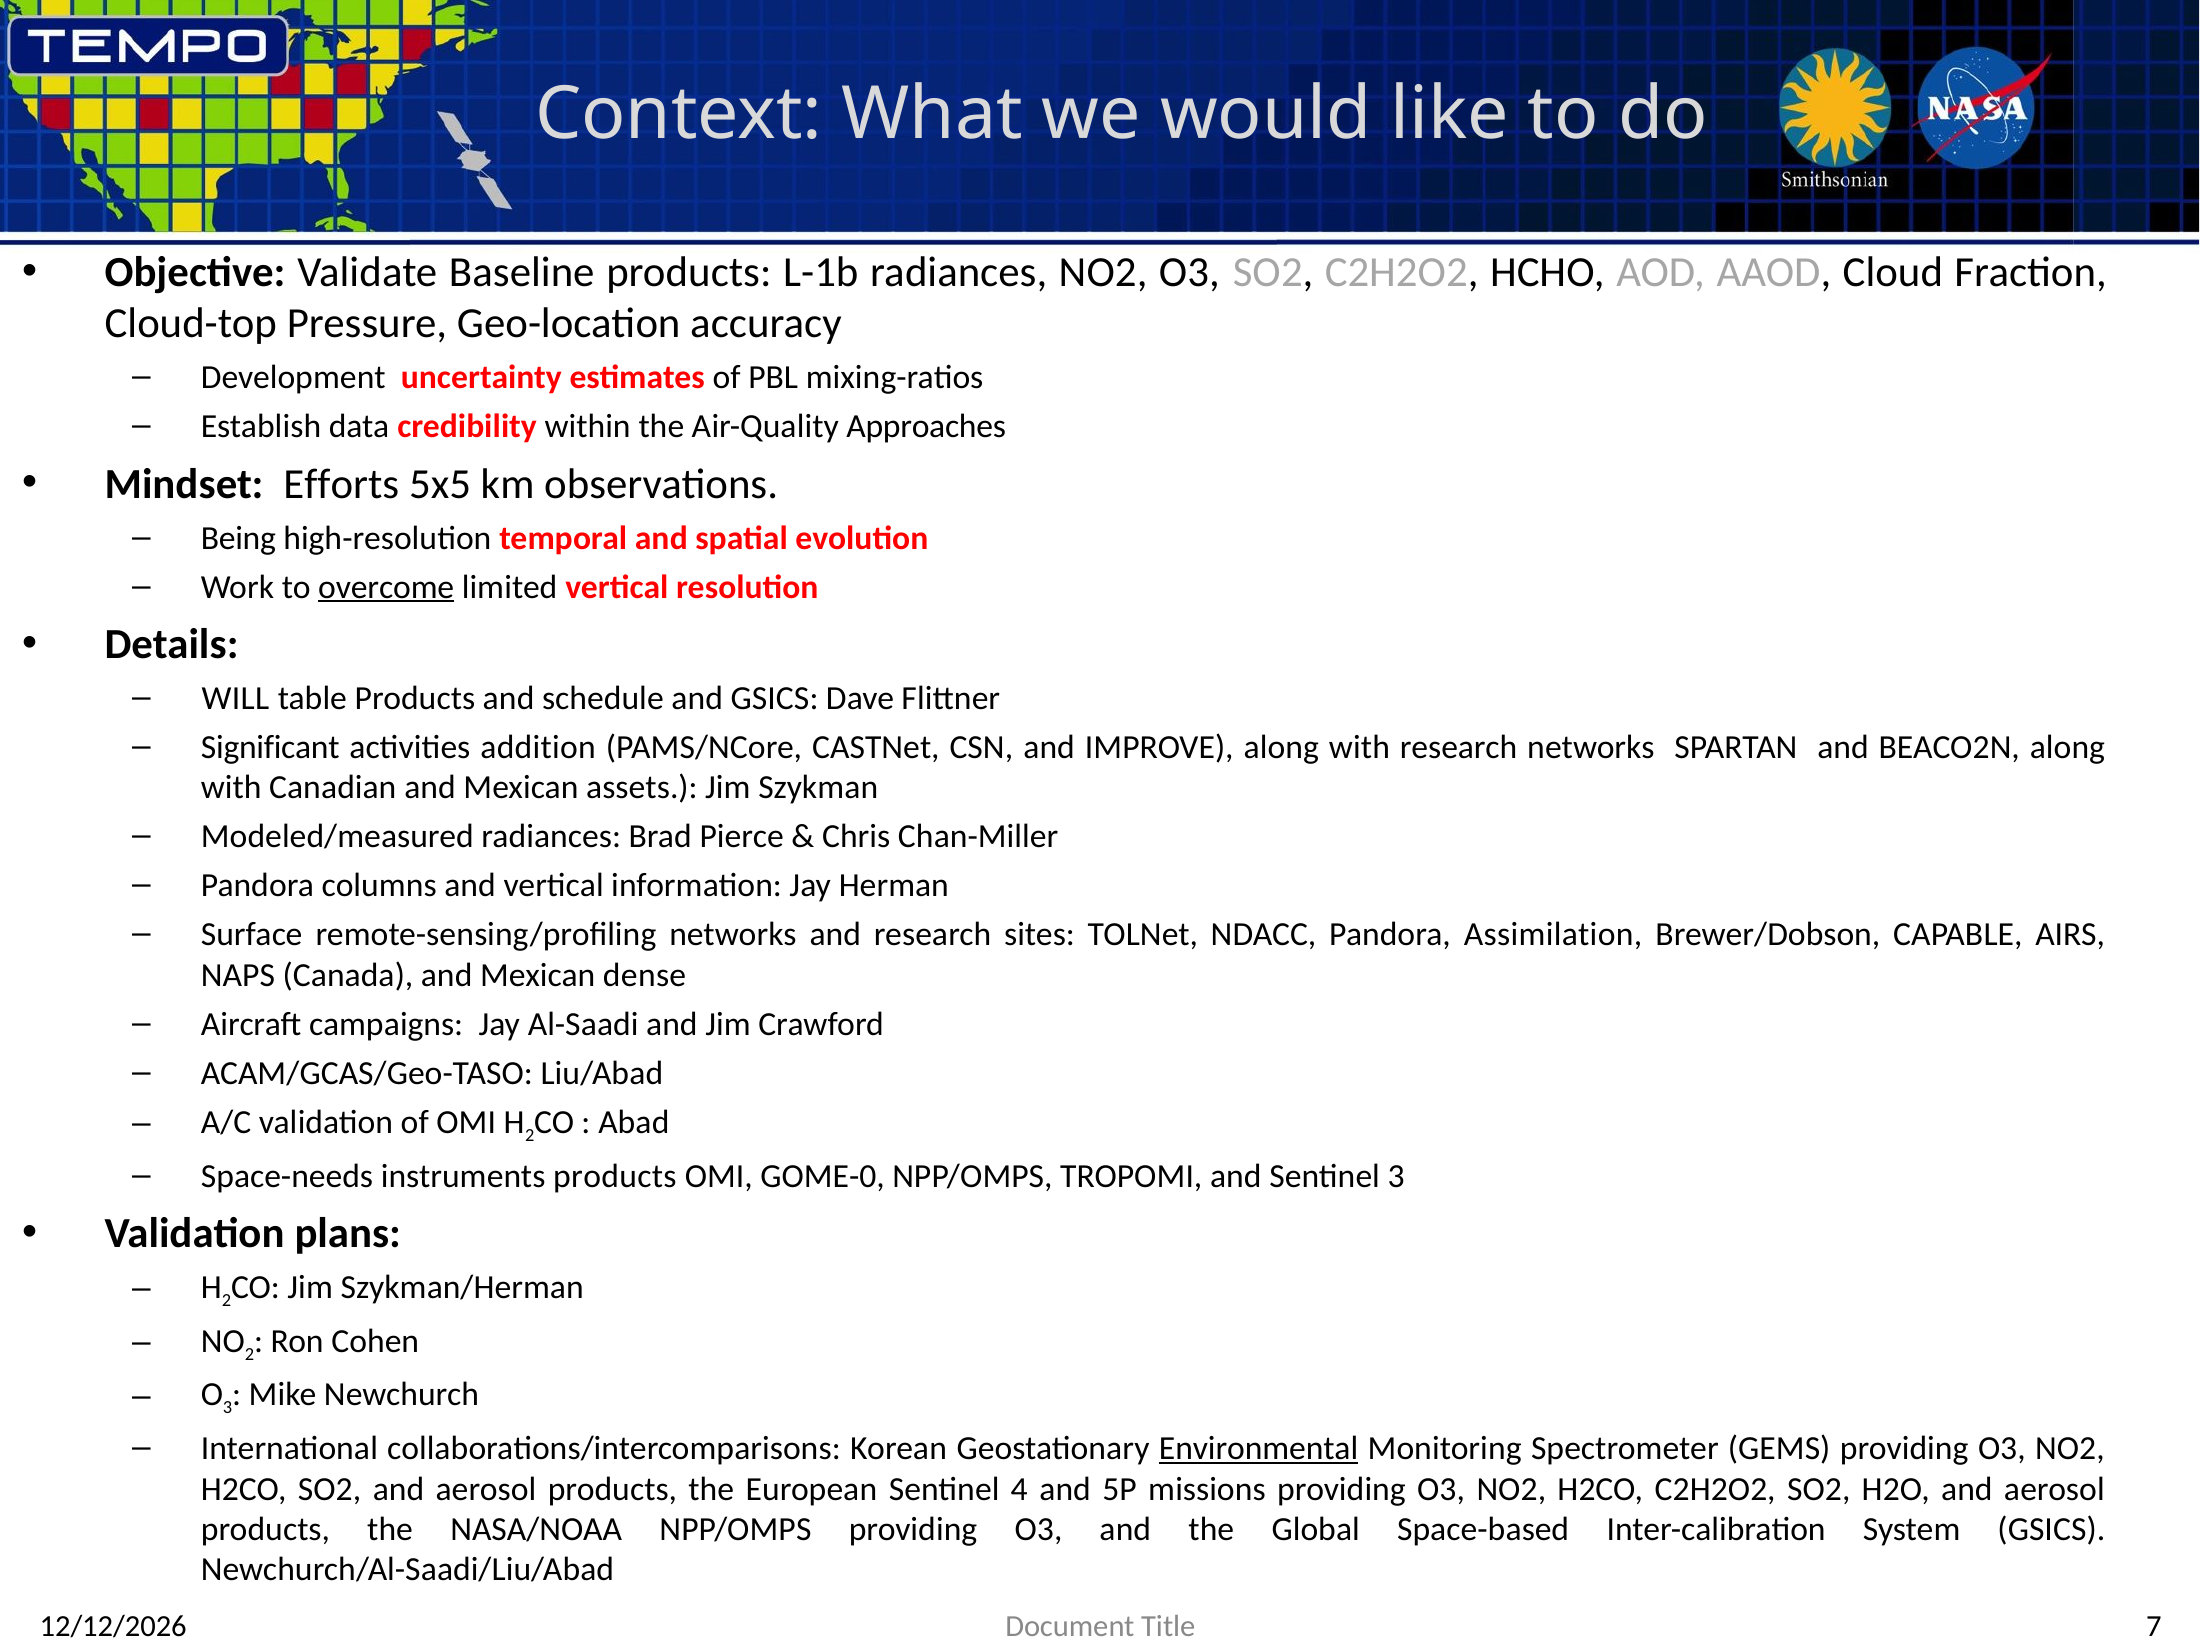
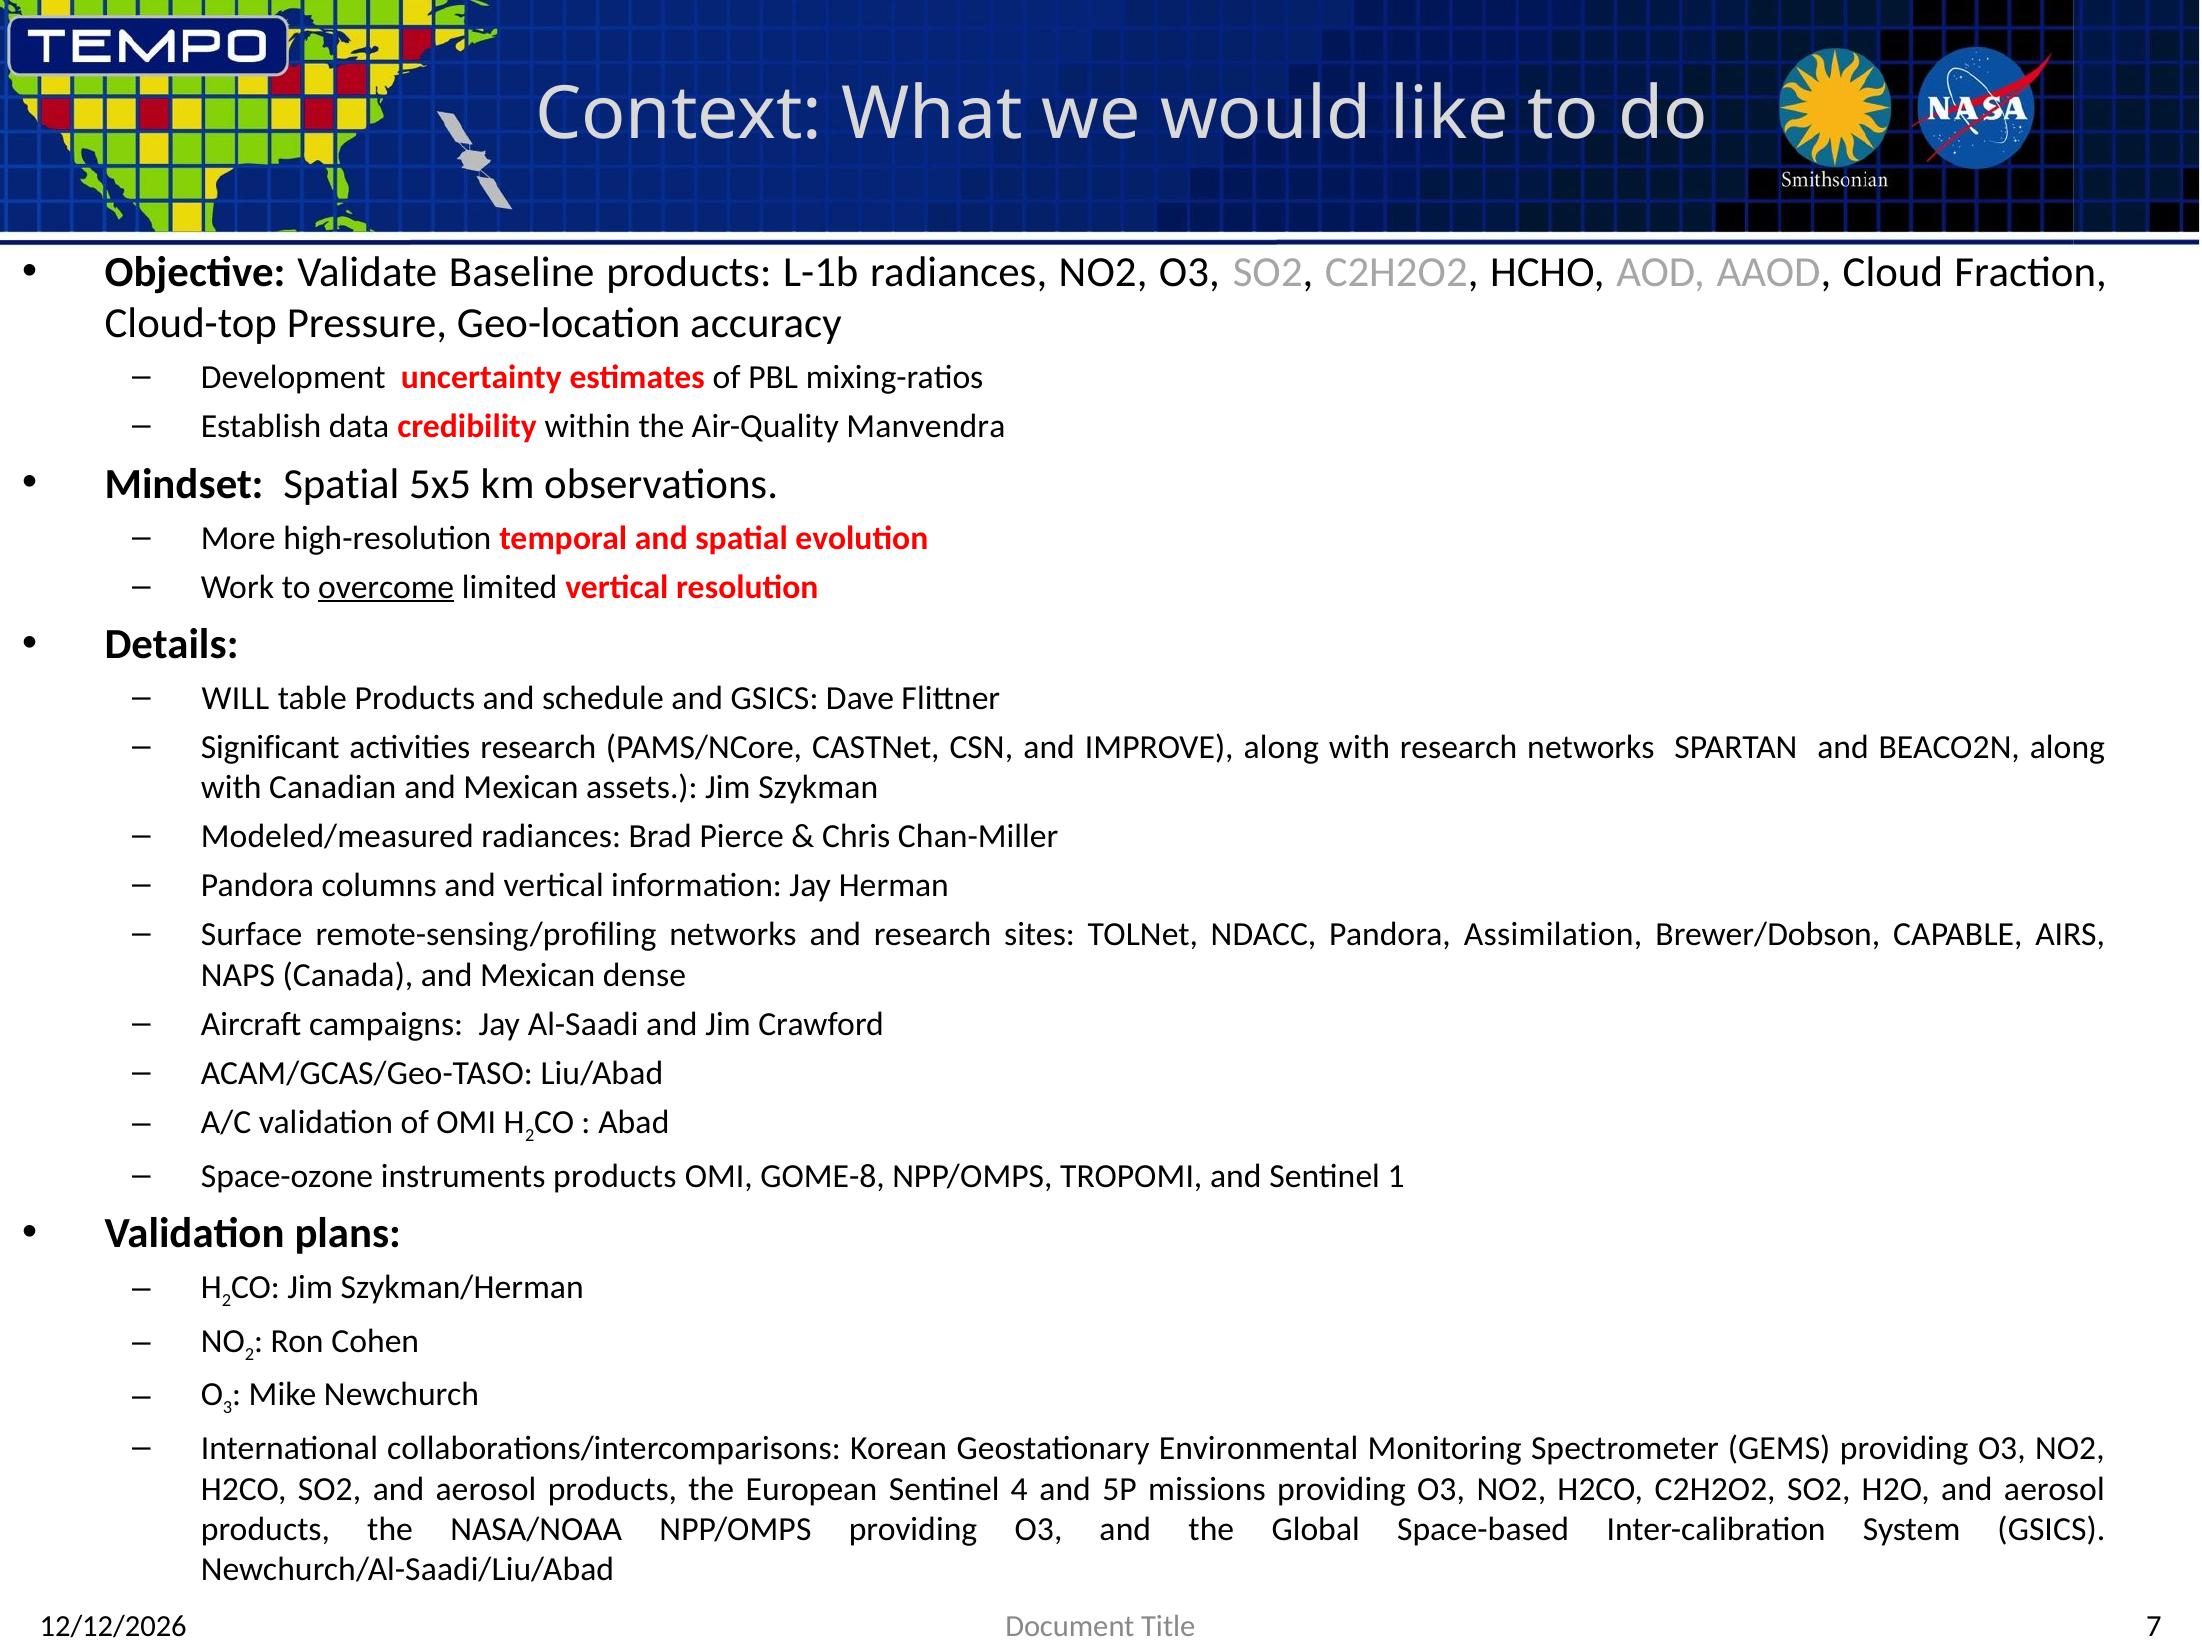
Approaches: Approaches -> Manvendra (926, 426)
Mindset Efforts: Efforts -> Spatial (341, 484)
Being: Being -> More (238, 538)
activities addition: addition -> research (538, 747)
Space-needs: Space-needs -> Space-ozone (287, 1176)
GOME-0: GOME-0 -> GOME-8 (823, 1176)
Sentinel 3: 3 -> 1 (1396, 1176)
Environmental underline: present -> none (1259, 1448)
